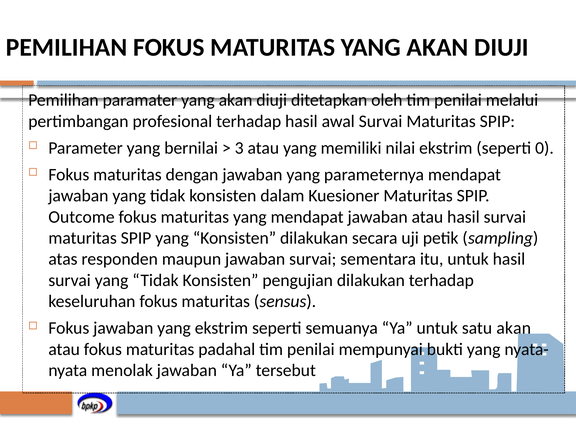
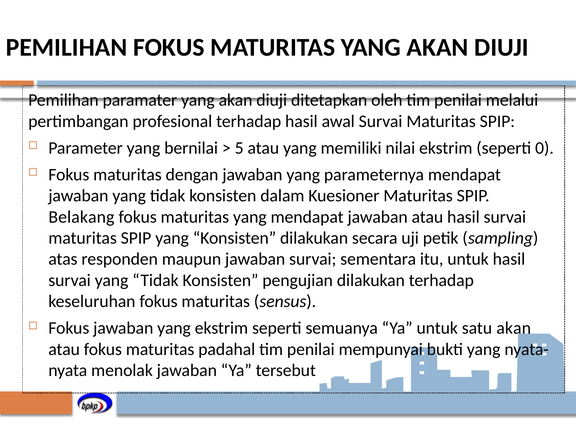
3: 3 -> 5 (239, 148)
Outcome: Outcome -> Belakang (81, 217)
